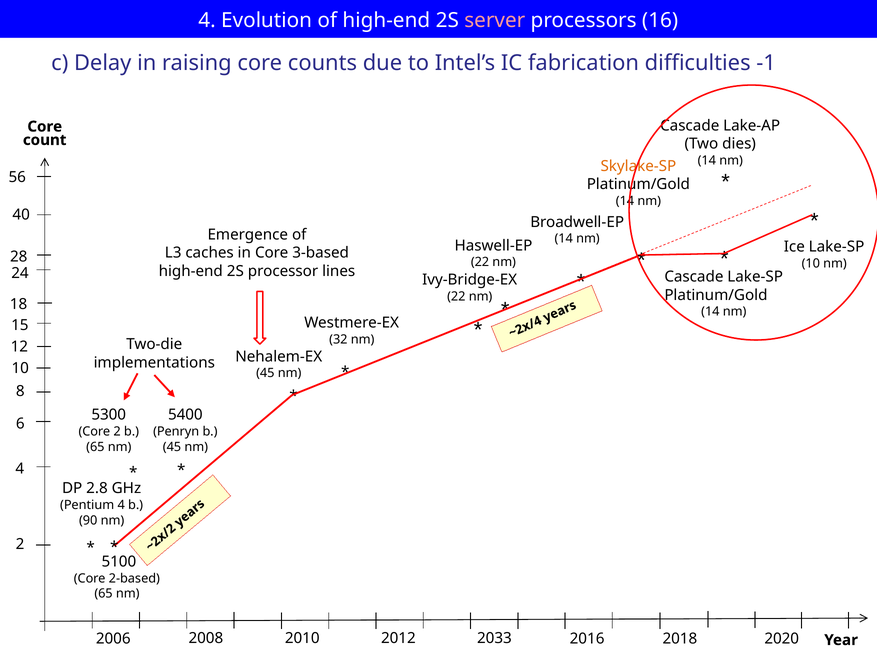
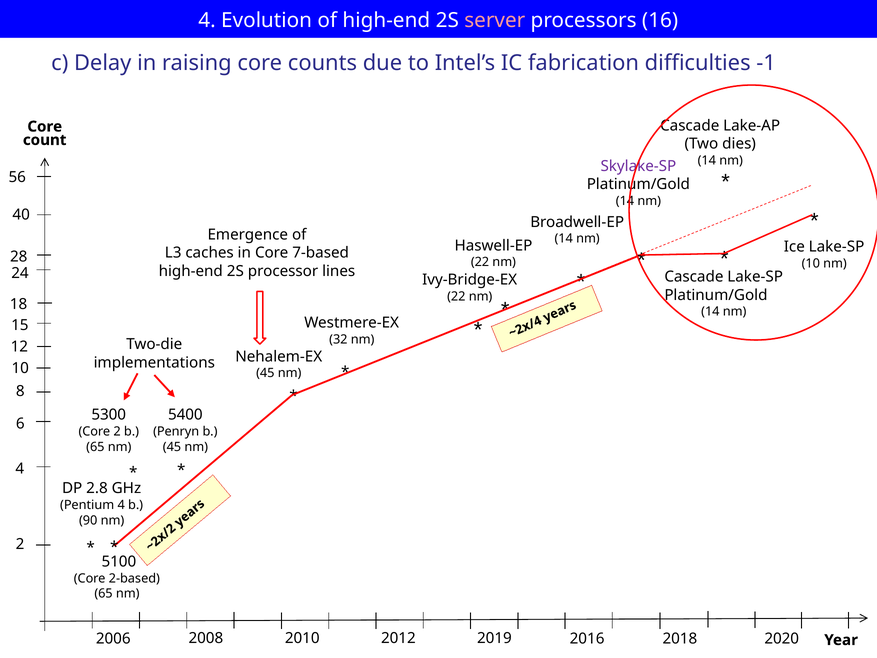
Skylake-SP colour: orange -> purple (638, 166)
3-based: 3-based -> 7-based (321, 253)
2033: 2033 -> 2019 (494, 638)
